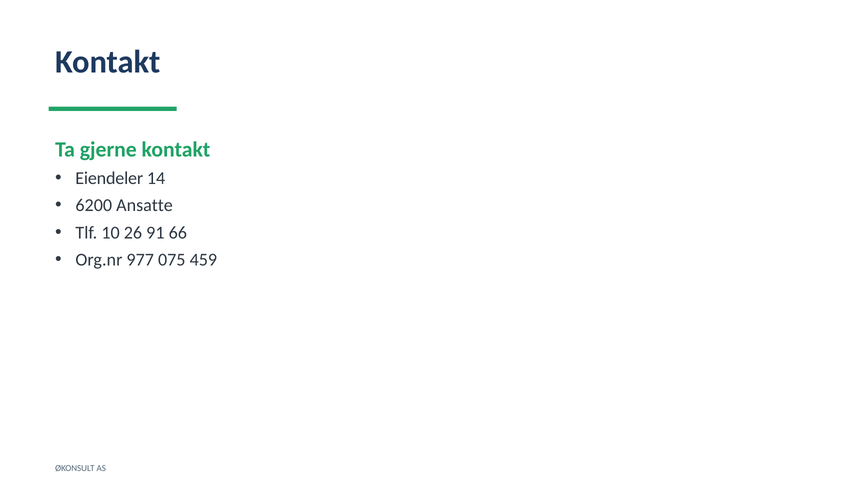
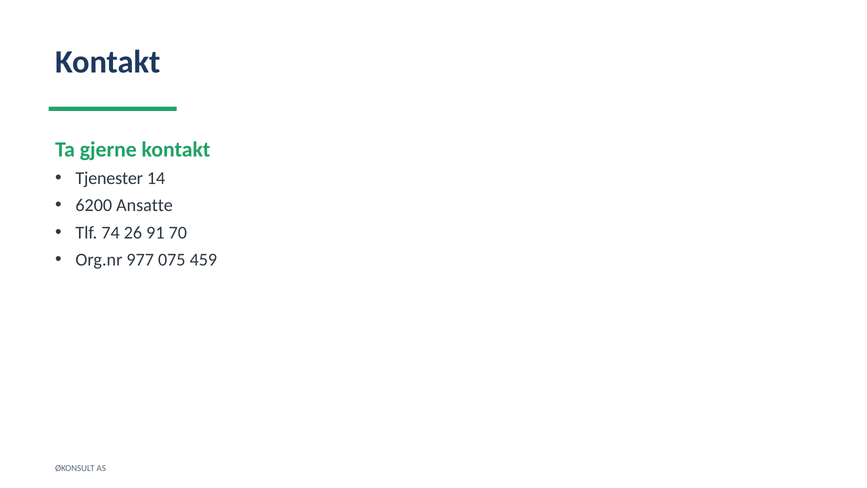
Eiendeler: Eiendeler -> Tjenester (109, 178)
10: 10 -> 74 (111, 233)
66: 66 -> 70 (178, 233)
